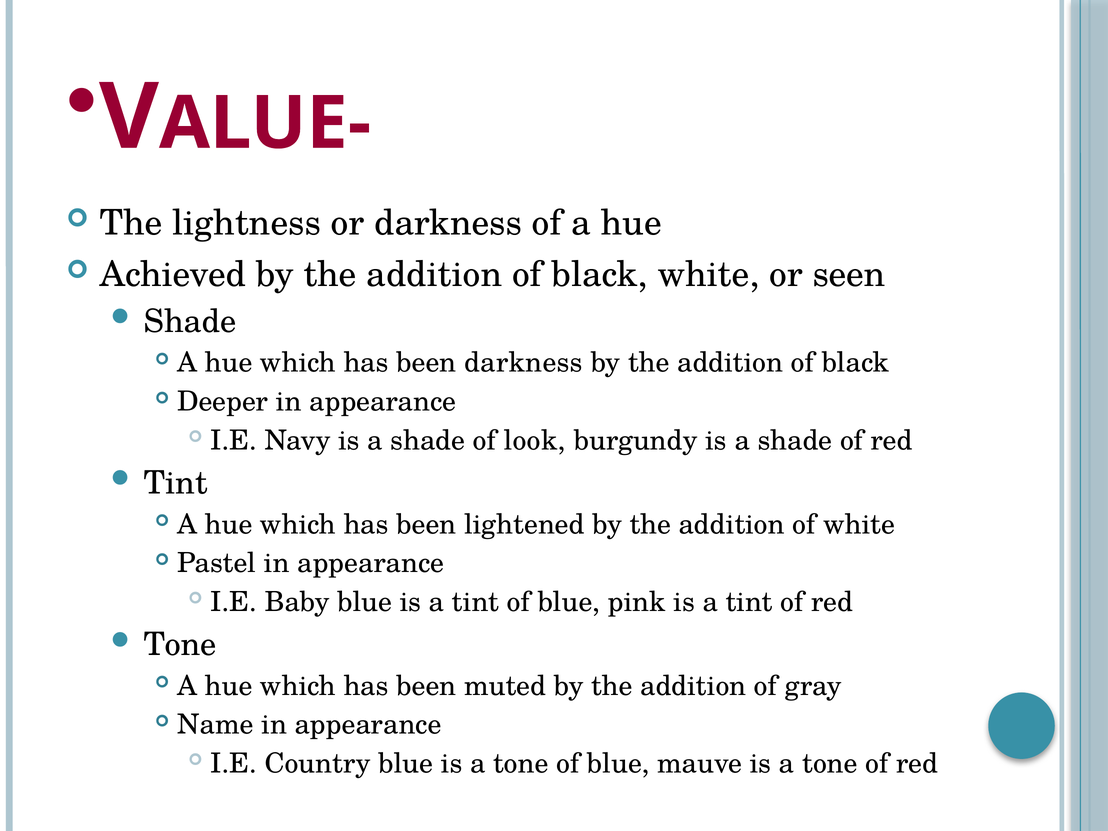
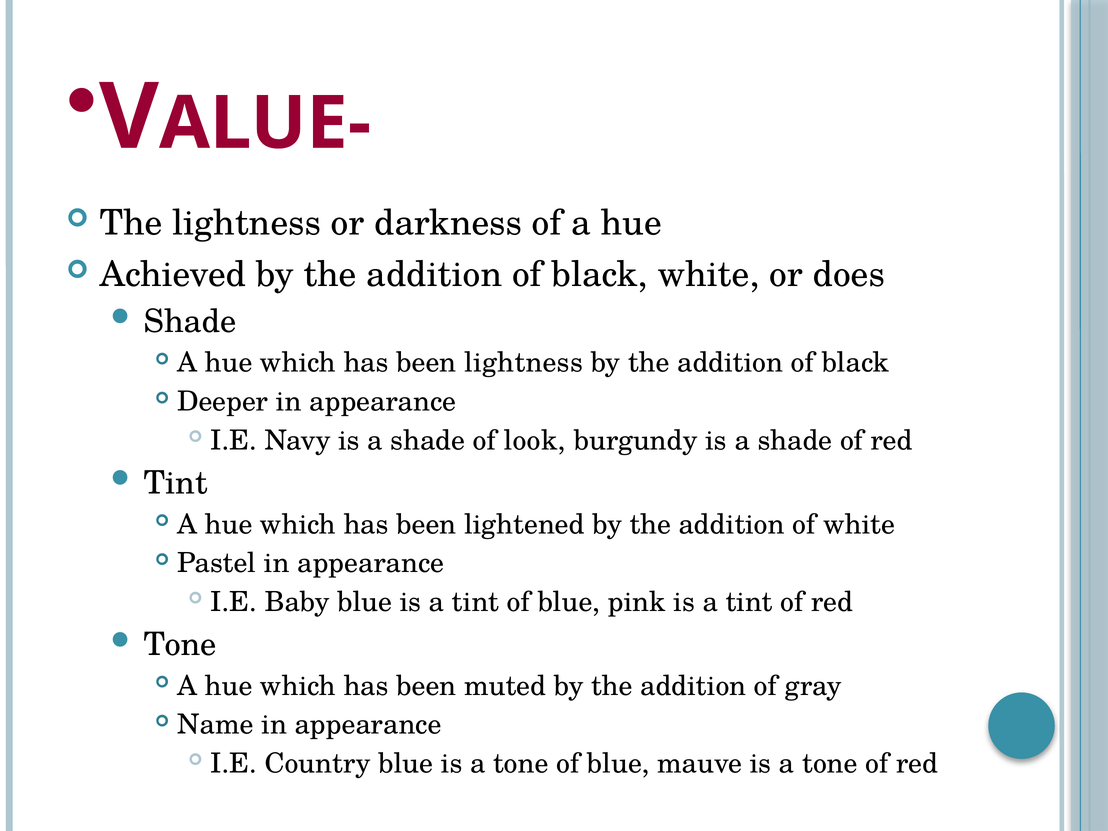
seen: seen -> does (849, 275)
been darkness: darkness -> lightness (524, 363)
